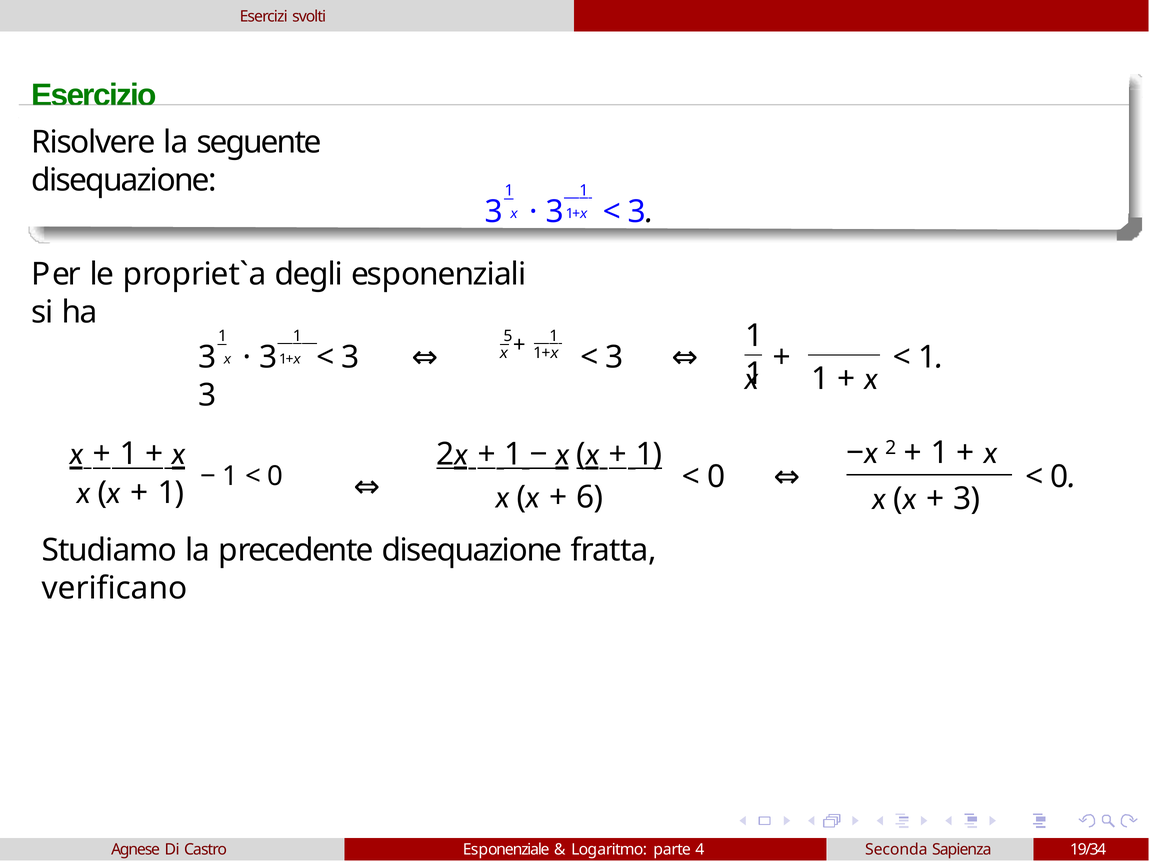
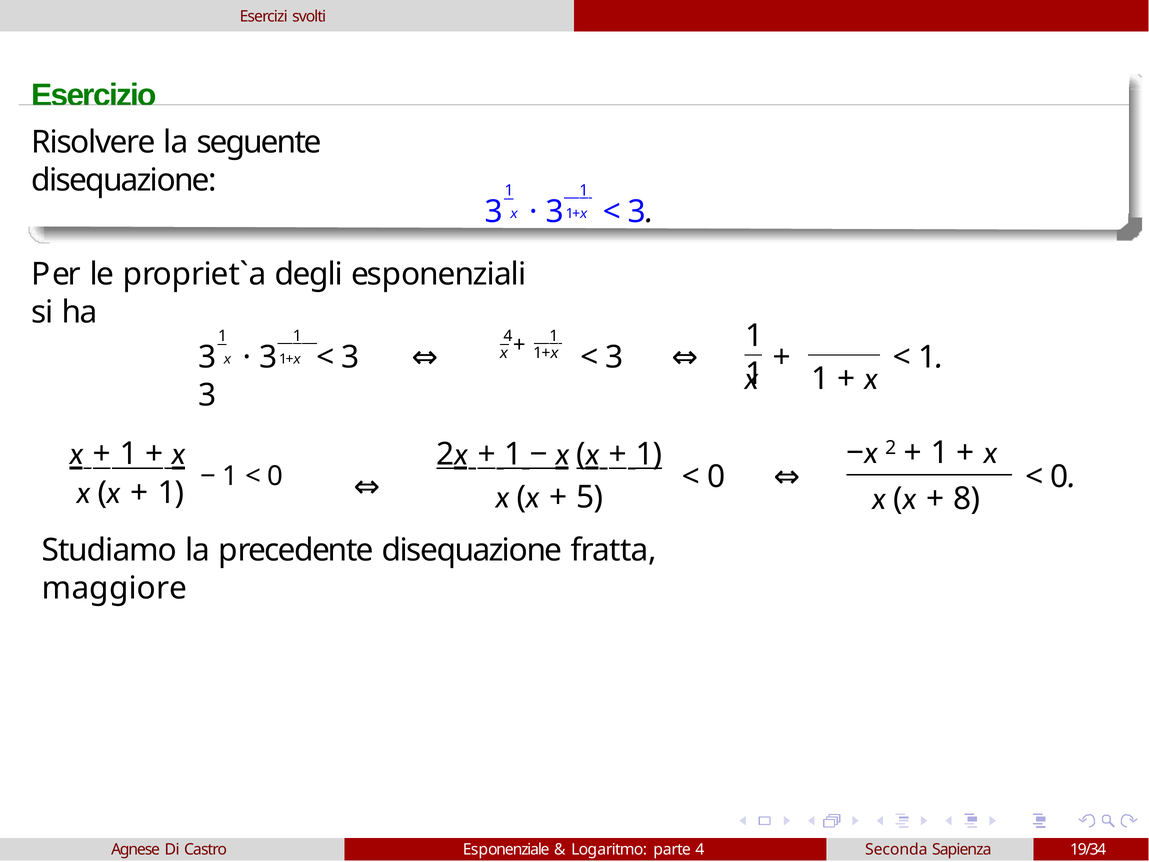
1 5: 5 -> 4 (508, 336)
6: 6 -> 5 (590, 497)
3: 3 -> 8 (967, 499)
verificano: verificano -> maggiore (115, 589)
